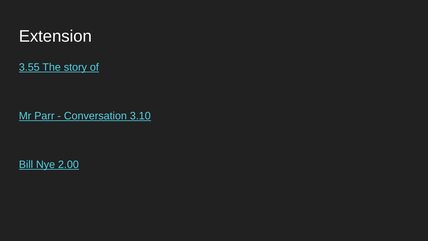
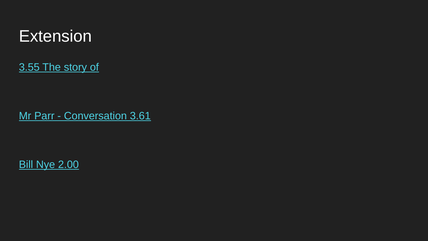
3.10: 3.10 -> 3.61 (140, 116)
